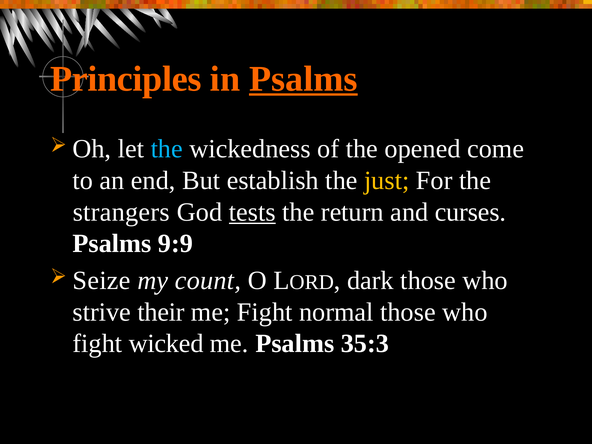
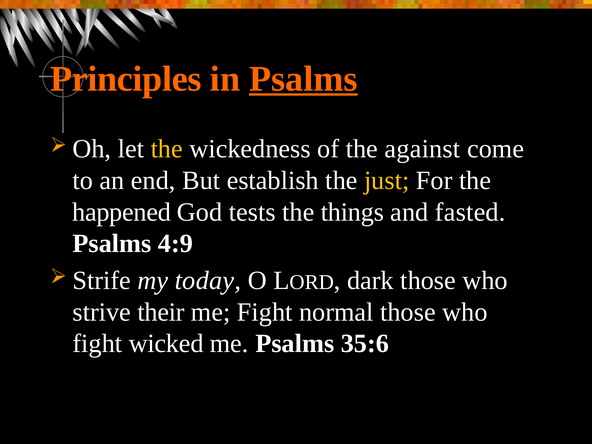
the colour: light blue -> yellow (167, 149)
opened: opened -> against (422, 149)
strangers: strangers -> happened (122, 212)
tests underline: present -> none (252, 212)
return: return -> things (352, 212)
curses: curses -> fasted (470, 212)
9:9: 9:9 -> 4:9 (176, 244)
Seize: Seize -> Strife (102, 280)
count: count -> today (208, 280)
35:3: 35:3 -> 35:6 (365, 344)
